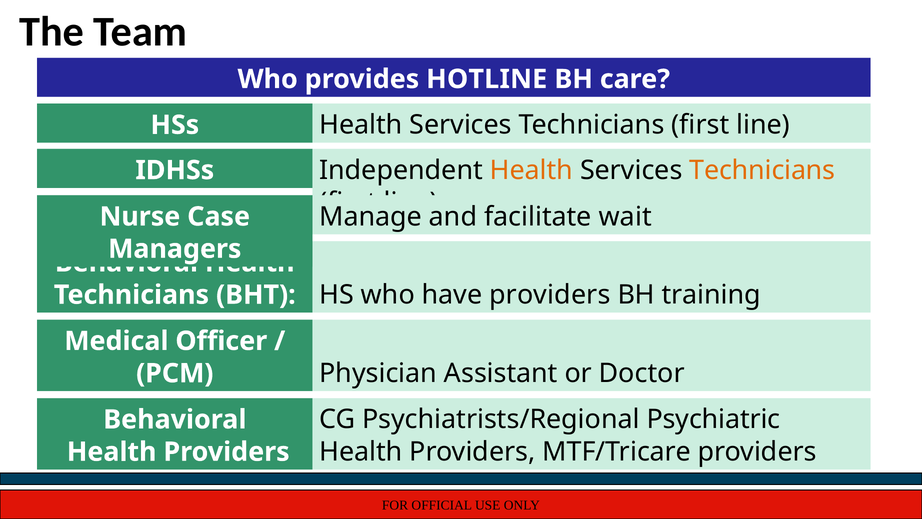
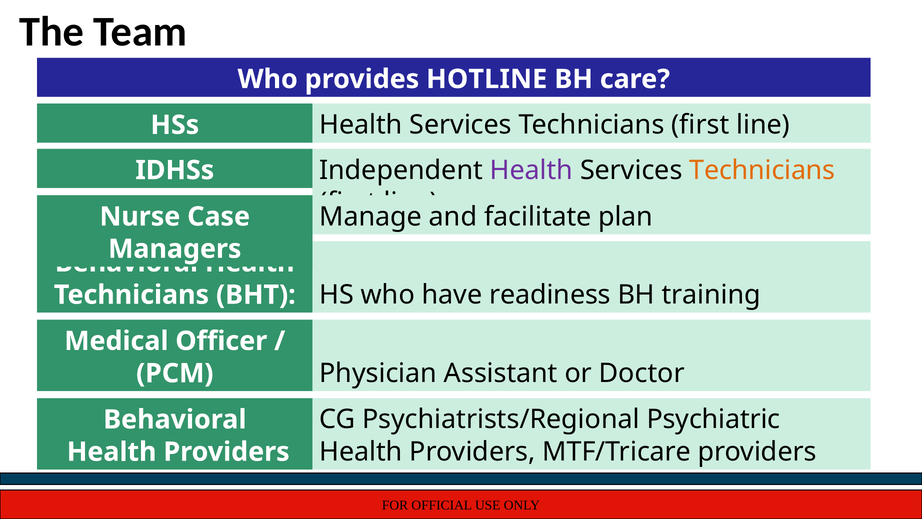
Health colour: orange -> purple (531, 170)
wait: wait -> plan (626, 217)
have providers: providers -> readiness (550, 295)
